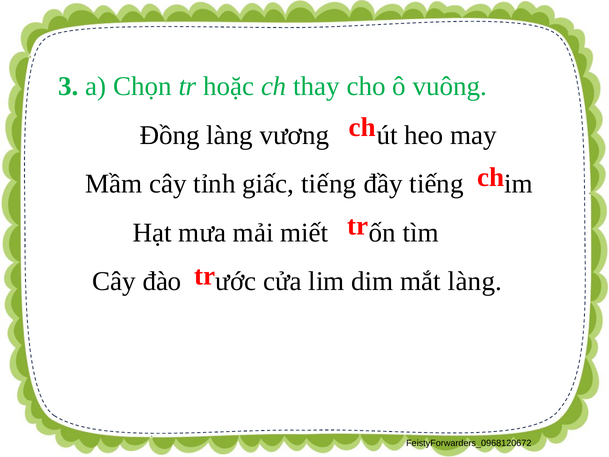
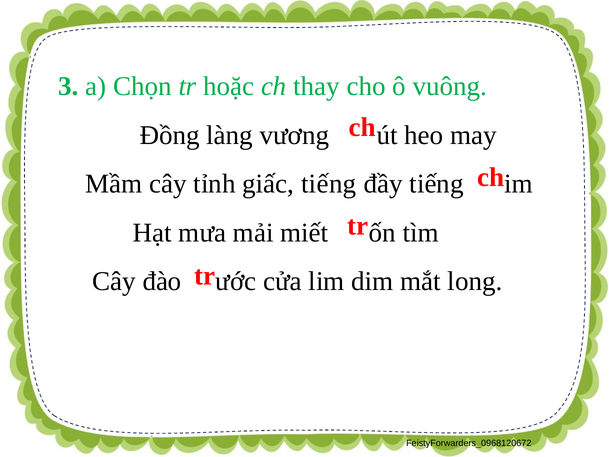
mắt làng: làng -> long (475, 281)
